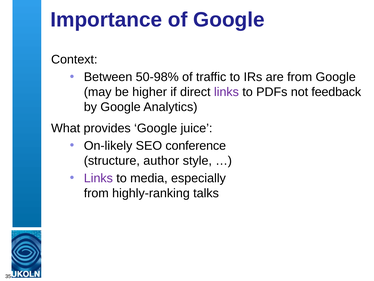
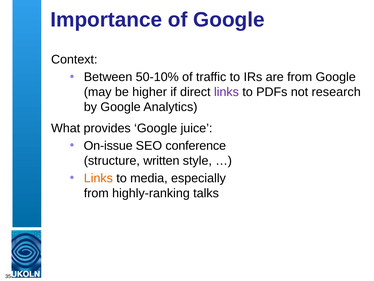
50-98%: 50-98% -> 50-10% (157, 77)
feedback: feedback -> research (336, 92)
On-likely: On-likely -> On-issue (108, 145)
author: author -> written (161, 160)
Links colour: purple -> orange (98, 178)
